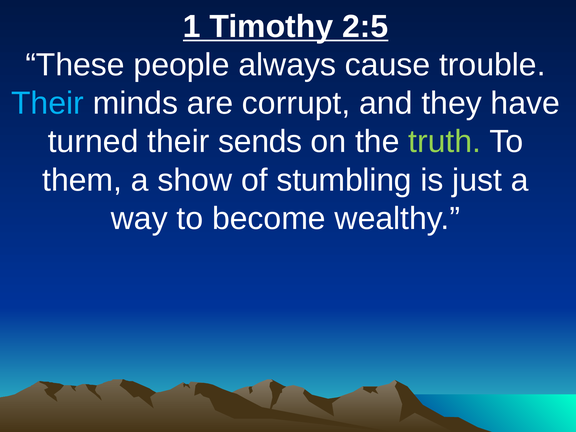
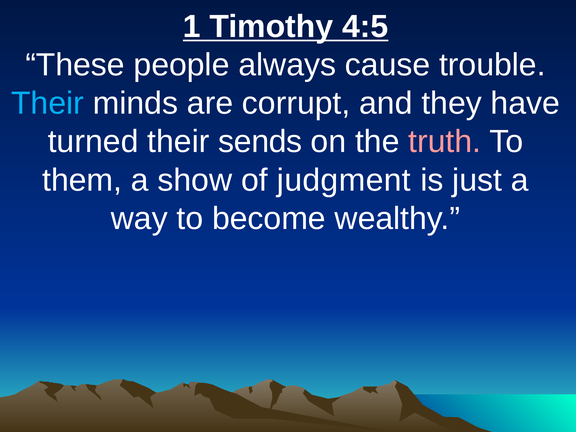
2:5: 2:5 -> 4:5 (365, 27)
truth colour: light green -> pink (445, 142)
stumbling: stumbling -> judgment (344, 180)
